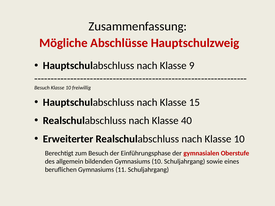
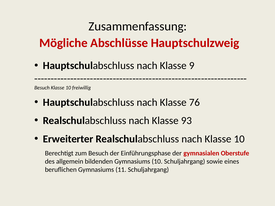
15: 15 -> 76 (194, 102)
40: 40 -> 93 (186, 121)
